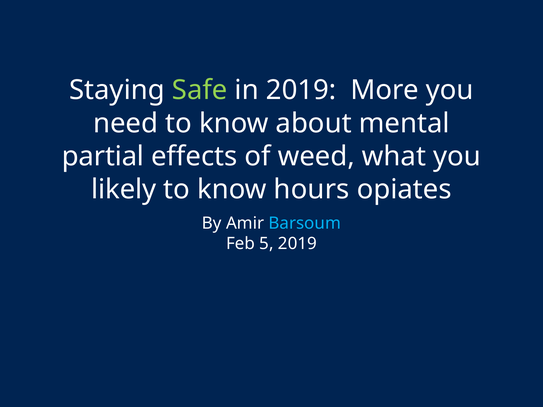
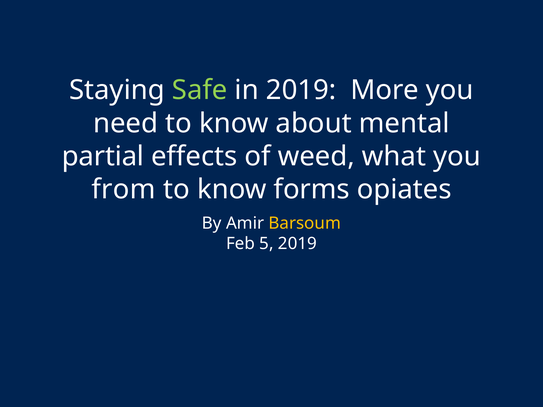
likely: likely -> from (124, 190)
hours: hours -> forms (312, 190)
Barsoum colour: light blue -> yellow (305, 223)
